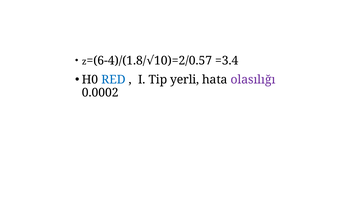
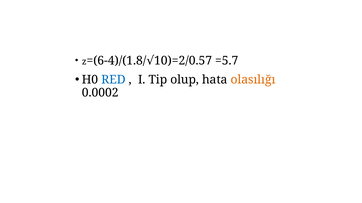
=3.4: =3.4 -> =5.7 (227, 61)
yerli: yerli -> olup (185, 80)
olasılığı colour: purple -> orange (253, 80)
